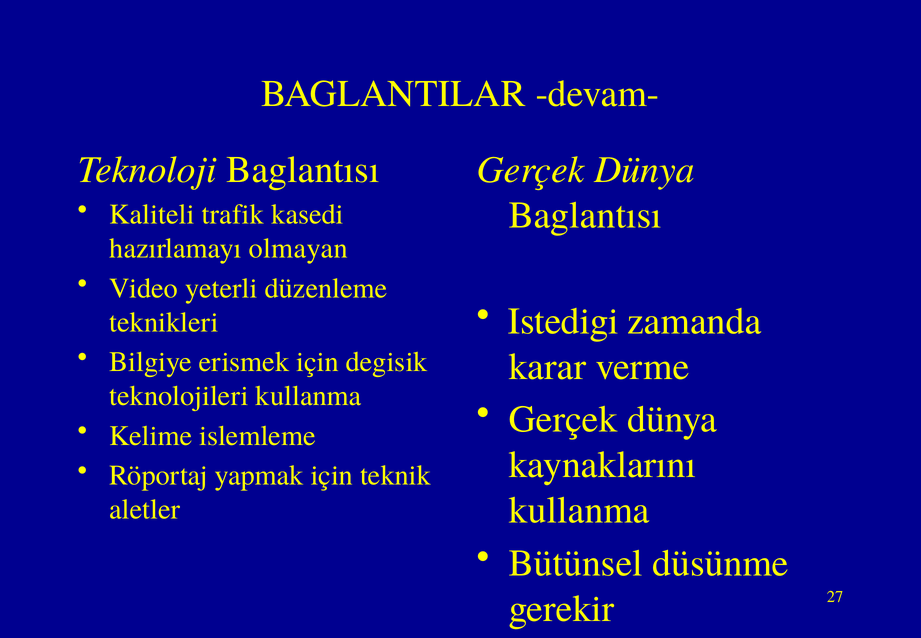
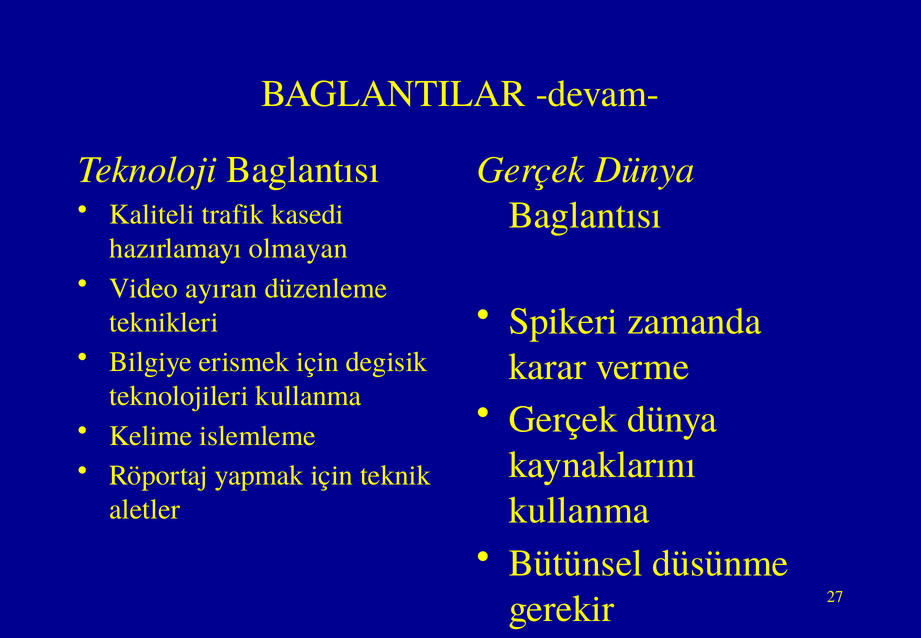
yeterli: yeterli -> ayıran (221, 288)
Istedigi: Istedigi -> Spikeri (563, 321)
